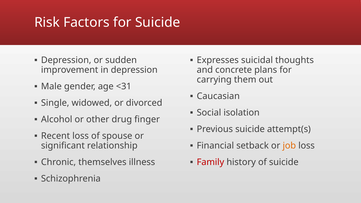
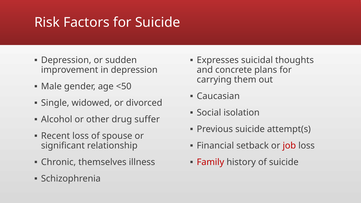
<31: <31 -> <50 (124, 86)
finger: finger -> suffer (147, 120)
job colour: orange -> red (289, 146)
